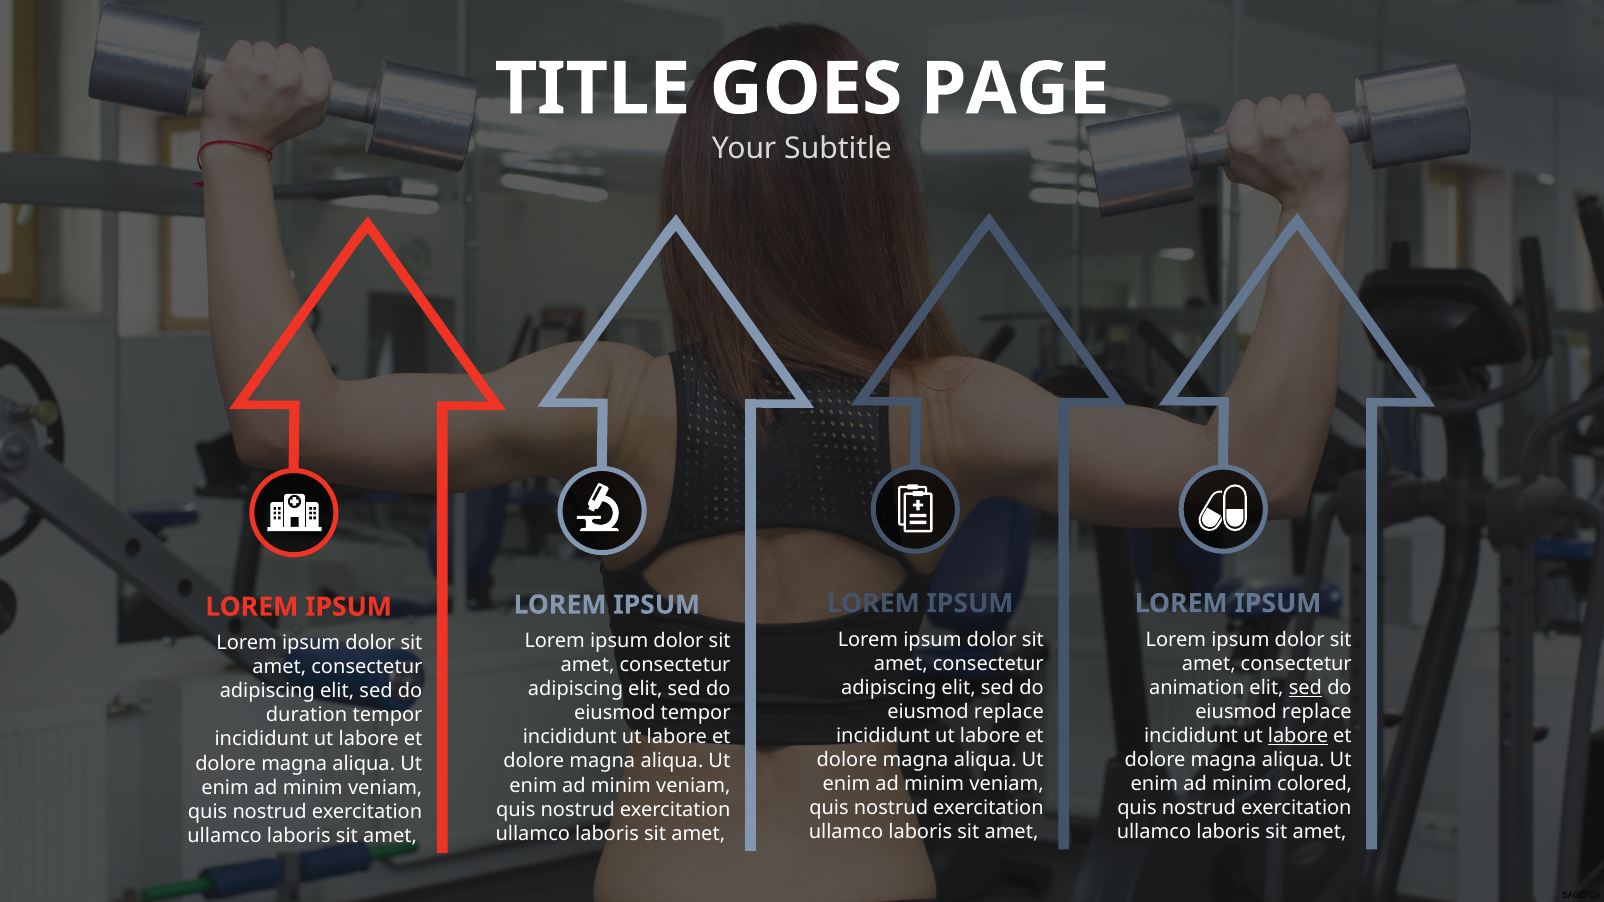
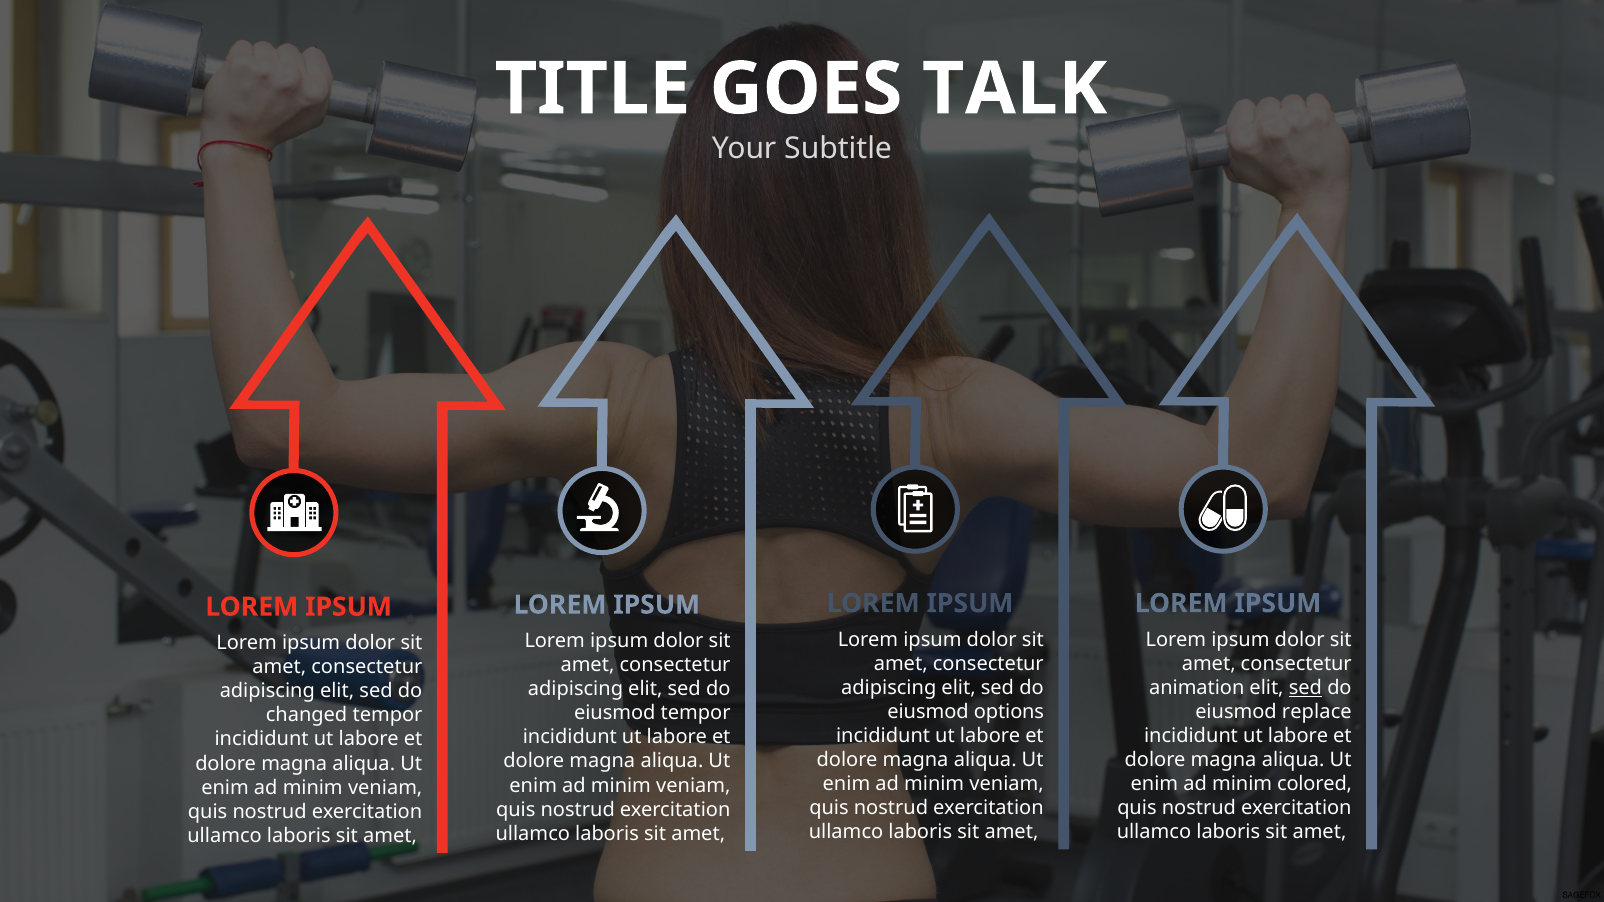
PAGE: PAGE -> TALK (1015, 89)
replace: replace -> options (1009, 712)
duration: duration -> changed (307, 716)
labore underline: present -> none (1298, 736)
